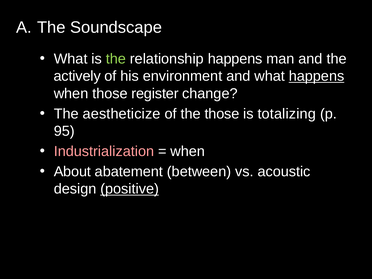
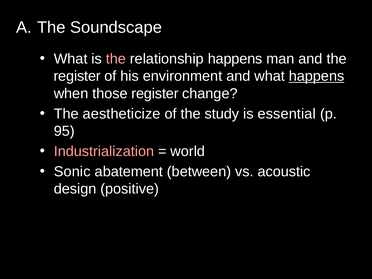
the colour: light green -> pink (116, 59)
actively: actively -> register (77, 76)
the those: those -> study (222, 114)
totalizing: totalizing -> essential (287, 114)
when: when -> world (188, 151)
About: About -> Sonic (72, 172)
positive underline: present -> none (130, 189)
